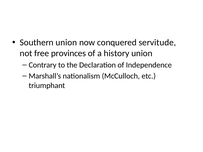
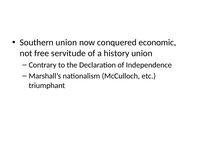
servitude: servitude -> economic (157, 43)
provinces: provinces -> servitude (68, 53)
